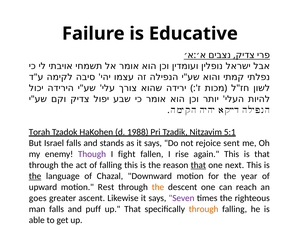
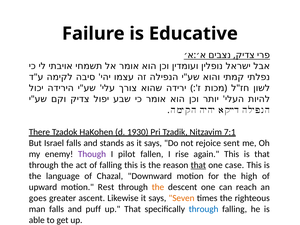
Torah: Torah -> There (39, 132)
1988: 1988 -> 1930 (138, 132)
5:1: 5:1 -> 7:1 (230, 132)
fight: fight -> pilot (127, 154)
next: next -> case (235, 165)
the underline: present -> none (35, 176)
year: year -> high (249, 176)
Seven colour: purple -> orange (182, 198)
through colour: orange -> blue (204, 209)
